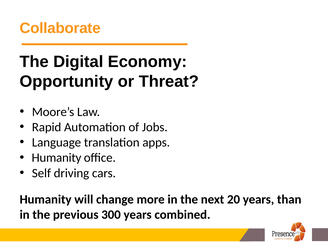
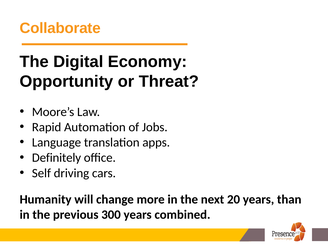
Humanity: Humanity -> Definitely (57, 158)
